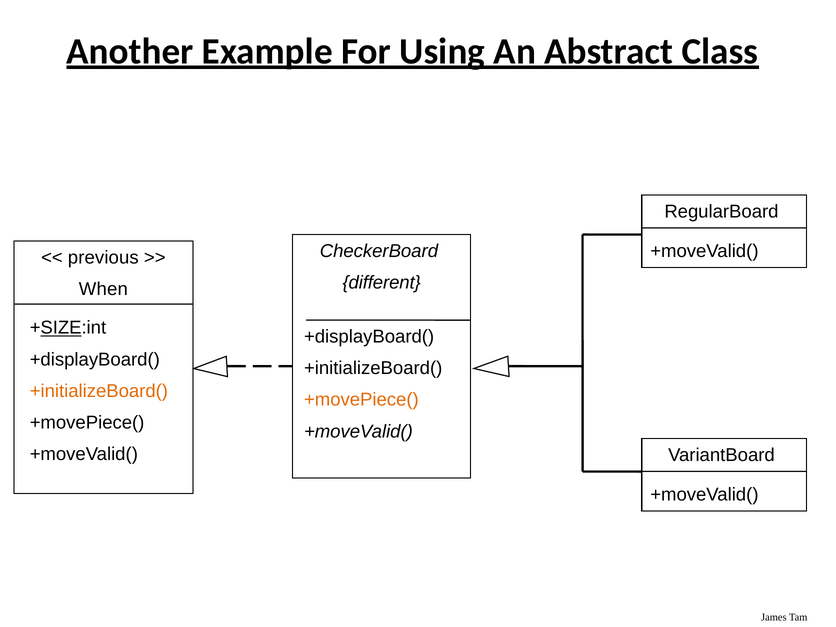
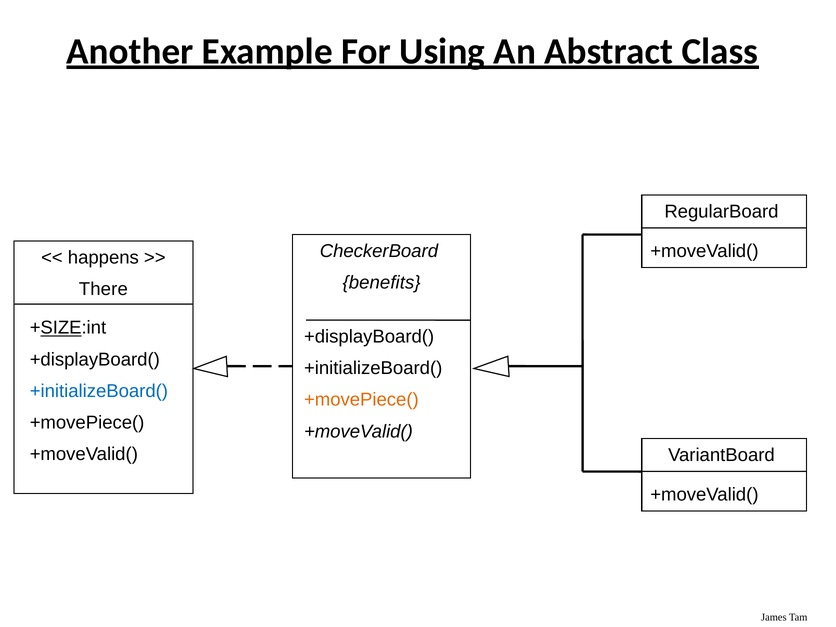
previous: previous -> happens (103, 258)
different: different -> benefits (382, 283)
When: When -> There (103, 289)
+initializeBoard( colour: orange -> blue (99, 391)
